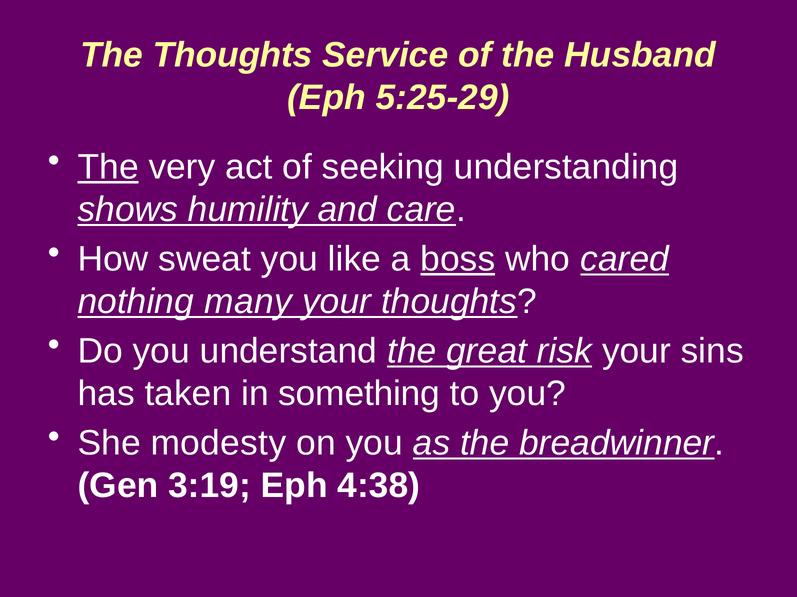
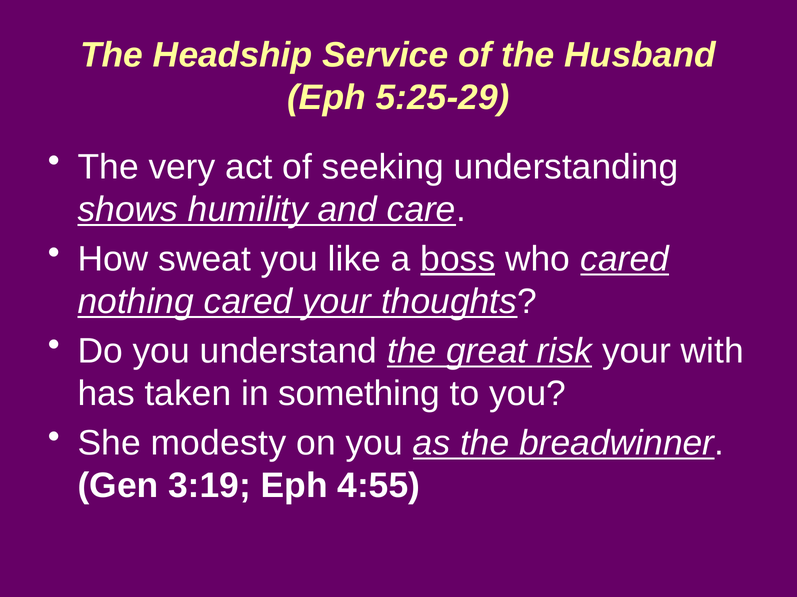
The Thoughts: Thoughts -> Headship (233, 55)
The underline: present -> none (108, 167)
nothing many: many -> cared (248, 302)
sins: sins -> with (712, 351)
4:38: 4:38 -> 4:55 (379, 486)
